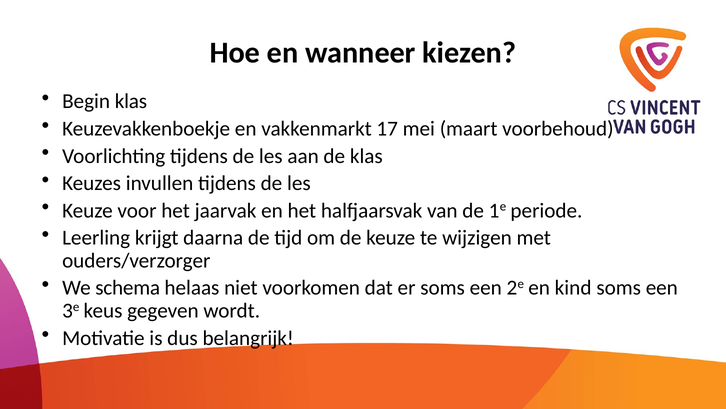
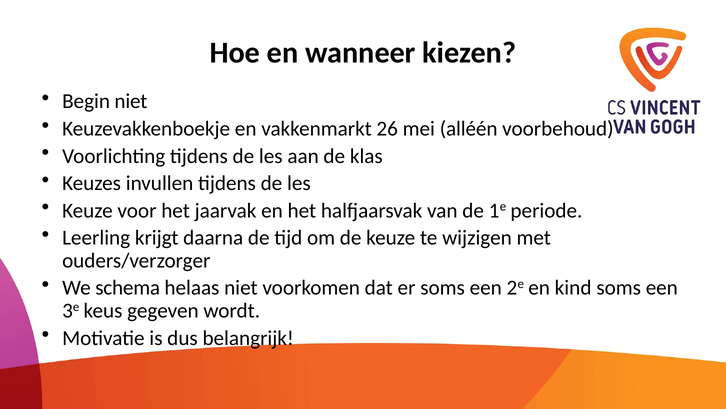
Begin klas: klas -> niet (131, 101)
17: 17 -> 26 (387, 129)
maart: maart -> alléén (469, 129)
